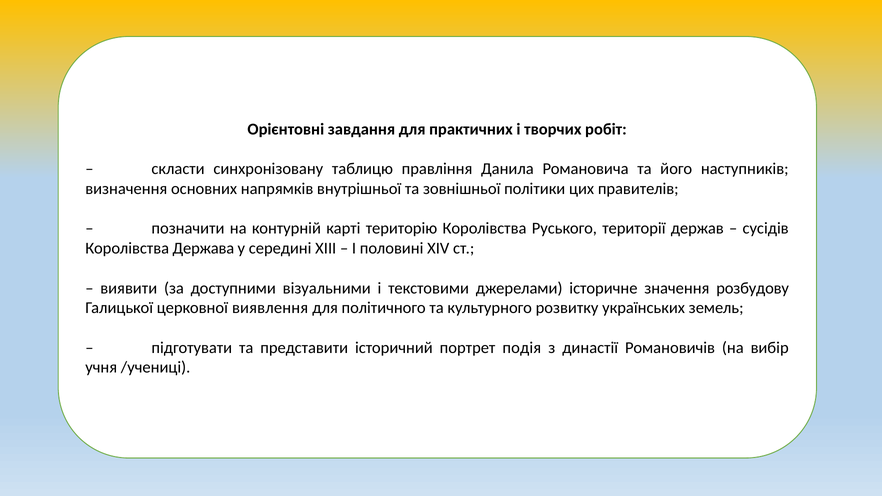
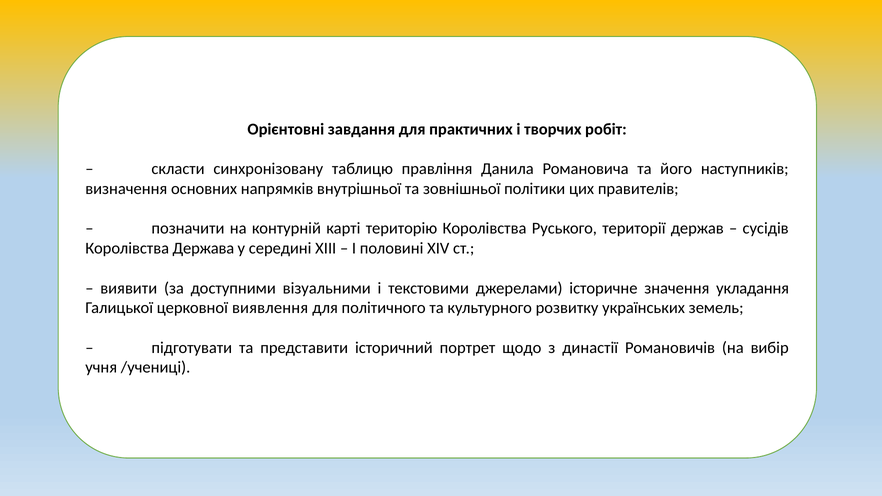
розбудову: розбудову -> укладання (753, 288)
подія: подія -> щодо (522, 348)
